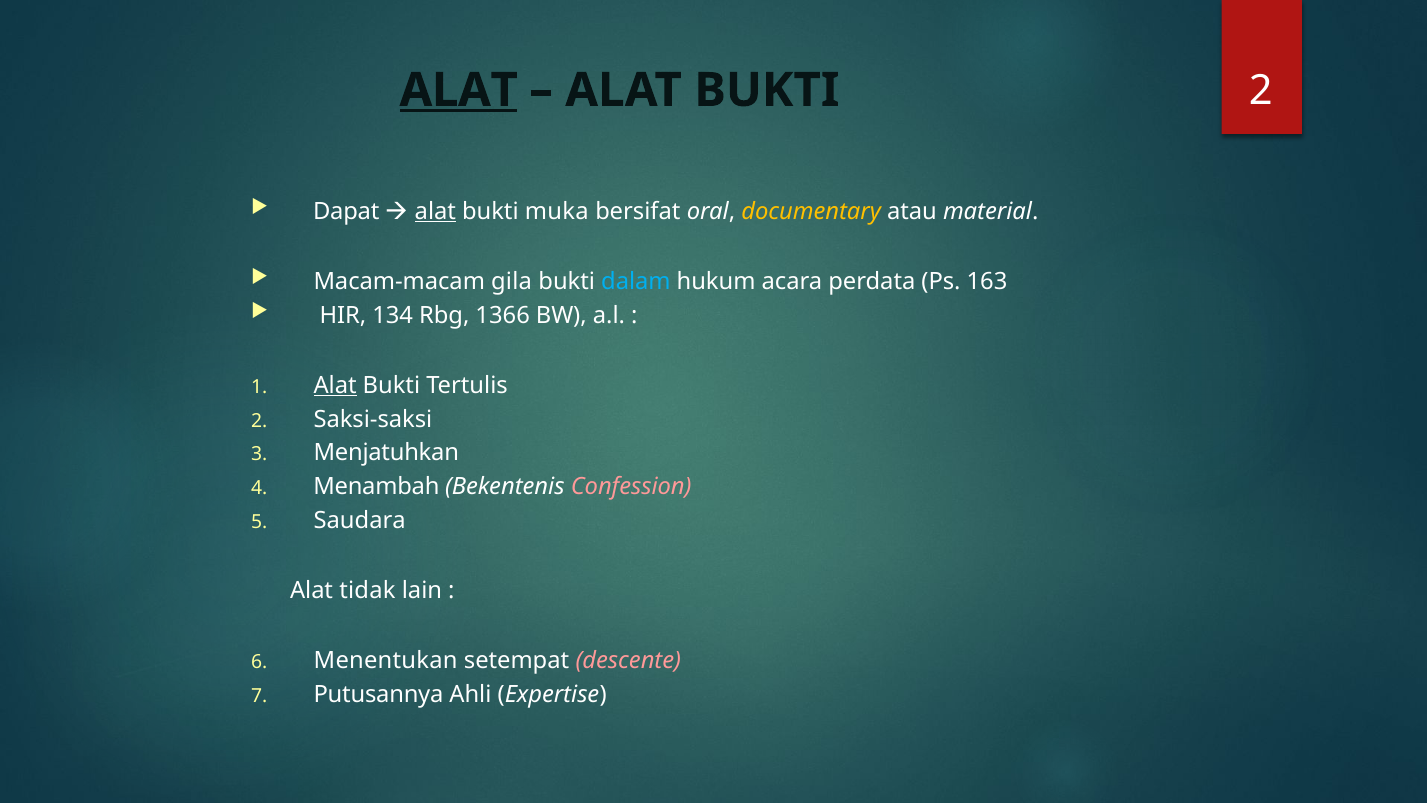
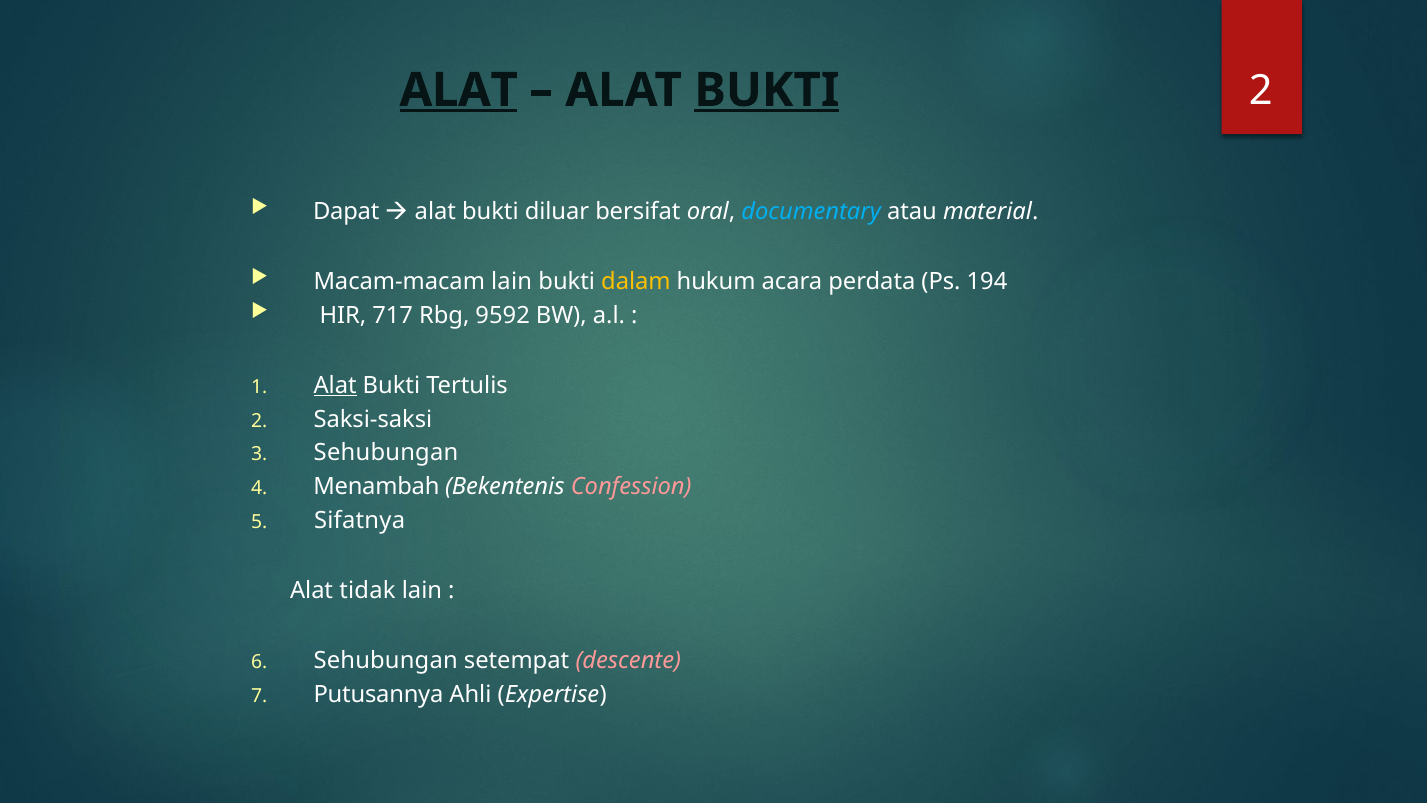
BUKTI underline: none -> present (767, 90)
alat underline: present -> none (435, 211)
muka: muka -> diluar (557, 211)
documentary colour: yellow -> light blue (811, 211)
Macam-macam gila: gila -> lain (512, 281)
dalam colour: light blue -> yellow (636, 281)
163: 163 -> 194 (987, 281)
134: 134 -> 717 (393, 315)
1366: 1366 -> 9592 (503, 315)
Menjatuhkan: Menjatuhkan -> Sehubungan (386, 453)
Saudara: Saudara -> Sifatnya (360, 521)
Menentukan: Menentukan -> Sehubungan (386, 661)
